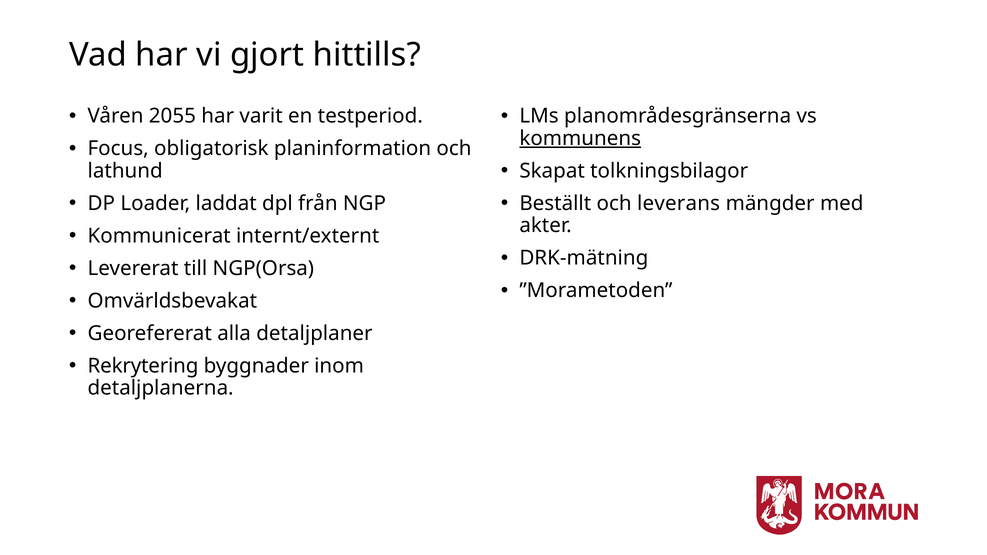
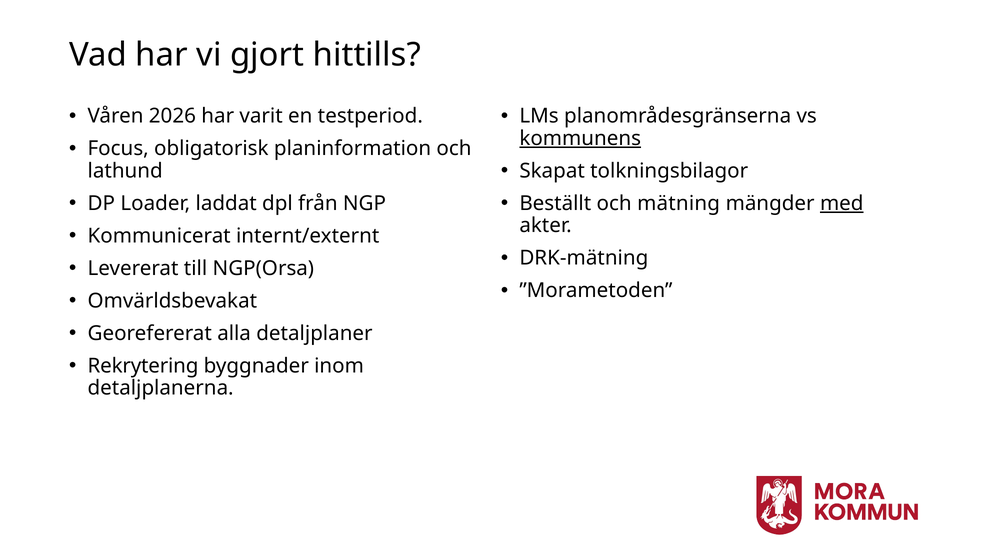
2055: 2055 -> 2026 (172, 116)
leverans: leverans -> mätning (679, 203)
med underline: none -> present (842, 203)
